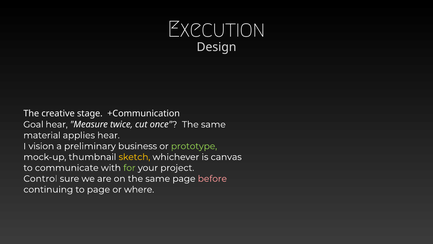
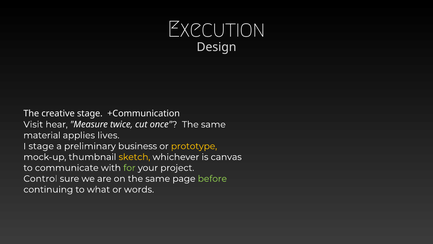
Goal: Goal -> Visit (33, 124)
applies hear: hear -> lives (108, 135)
I vision: vision -> stage (41, 146)
prototype colour: light green -> yellow (194, 146)
before colour: pink -> light green (212, 178)
to page: page -> what (98, 189)
where: where -> words (139, 189)
